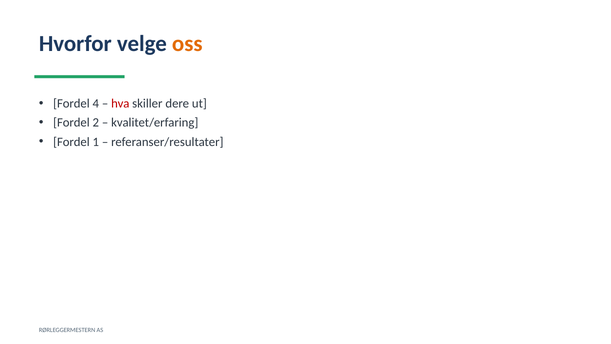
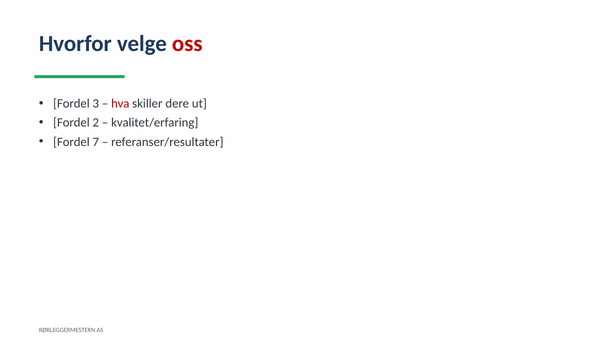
oss colour: orange -> red (187, 44)
4: 4 -> 3 (96, 103)
1: 1 -> 7 (96, 142)
